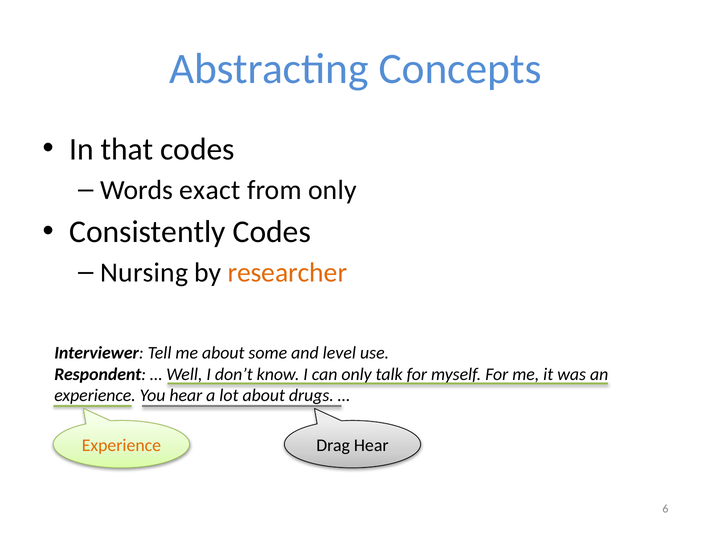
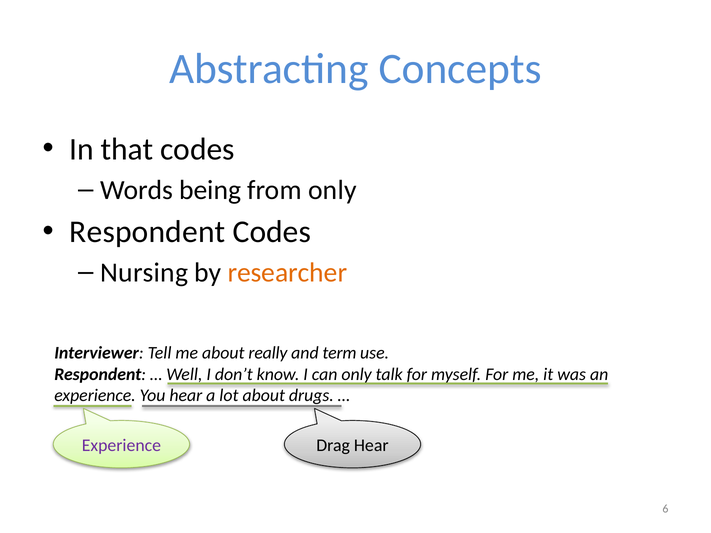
exact: exact -> being (210, 190)
Consistently: Consistently -> Respondent (147, 232)
some: some -> really (268, 353)
level: level -> term (339, 353)
Experience colour: orange -> purple (121, 446)
